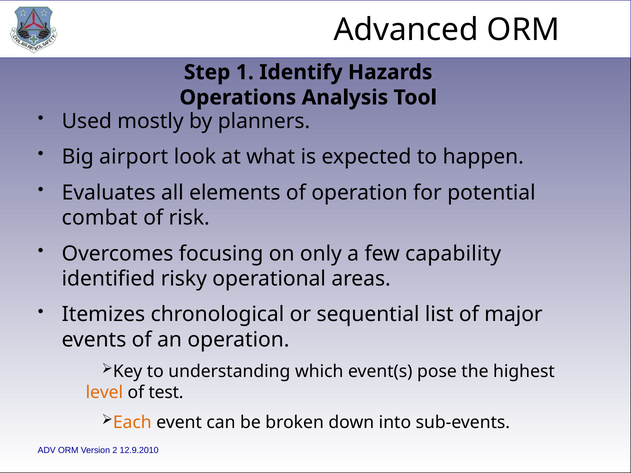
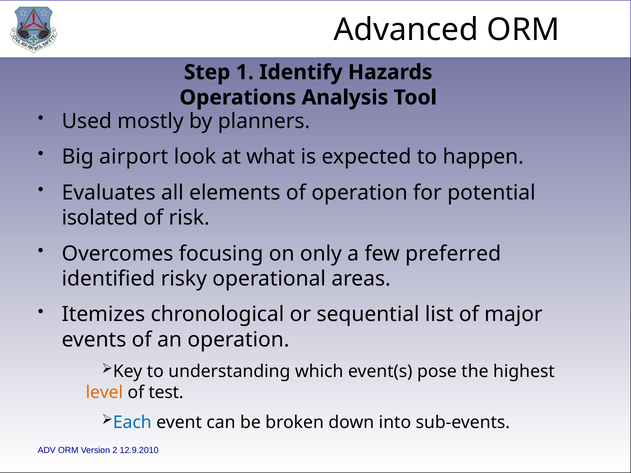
combat: combat -> isolated (100, 218)
capability: capability -> preferred (453, 254)
Each colour: orange -> blue (132, 422)
